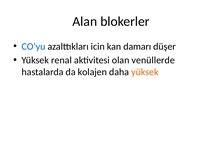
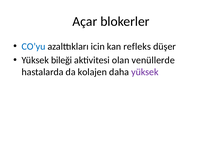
Alan: Alan -> Açar (85, 21)
damarı: damarı -> refleks (137, 47)
renal: renal -> bileği (62, 60)
yüksek colour: orange -> purple (145, 72)
